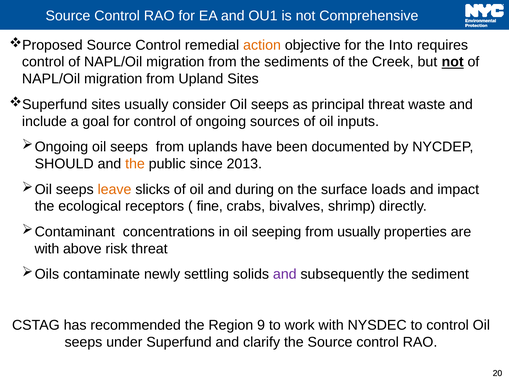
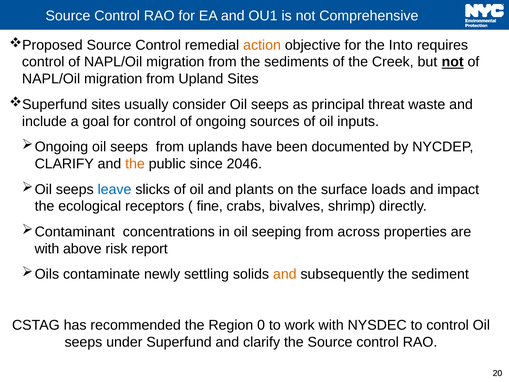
SHOULD: SHOULD -> CLARIFY (64, 164)
2013: 2013 -> 2046 (244, 164)
leave colour: orange -> blue (115, 189)
during: during -> plants (254, 189)
from usually: usually -> across (359, 232)
risk threat: threat -> report (150, 249)
and colour: purple -> orange (285, 274)
9: 9 -> 0 (261, 325)
